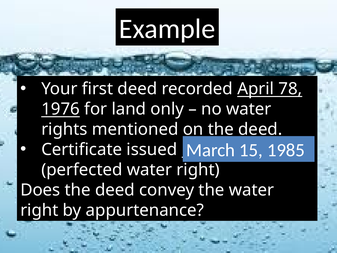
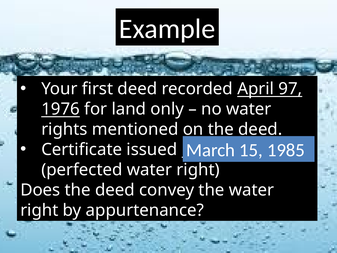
78: 78 -> 97 (290, 89)
